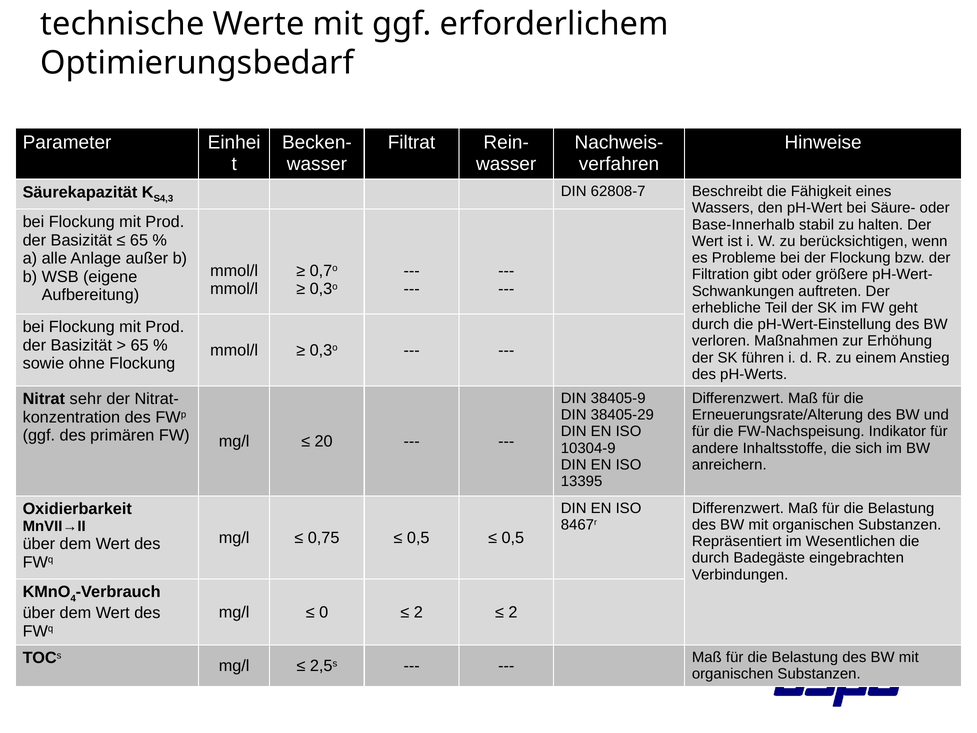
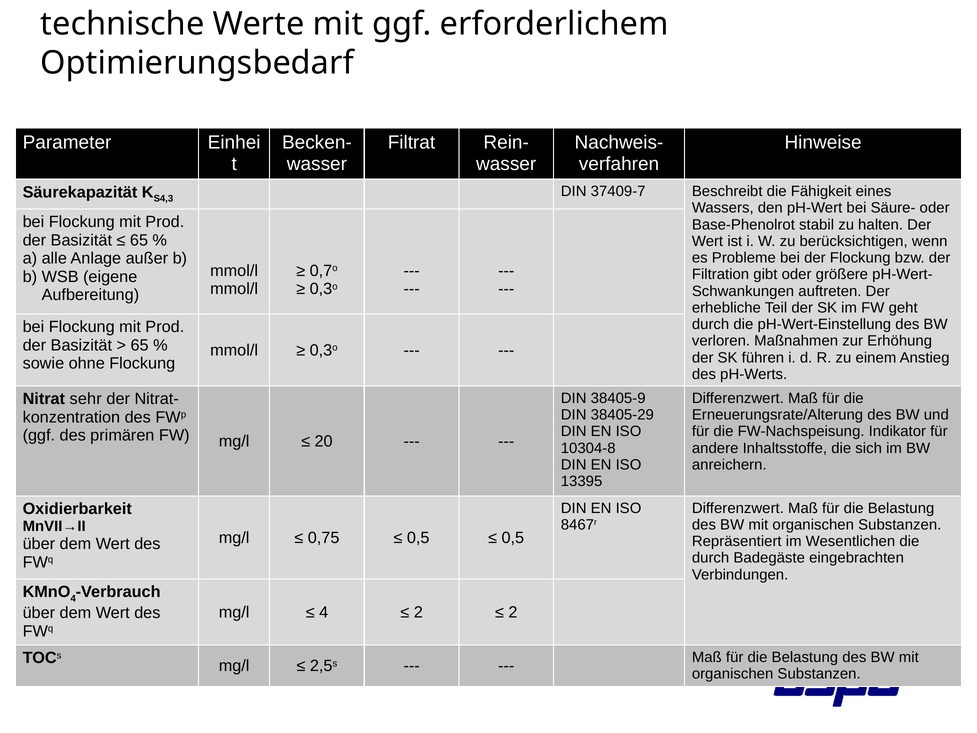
62808-7: 62808-7 -> 37409-7 (618, 191)
Base-Innerhalb: Base-Innerhalb -> Base-Phenolrot (743, 225)
10304-9: 10304-9 -> 10304-8 (588, 448)
0: 0 -> 4 (324, 612)
